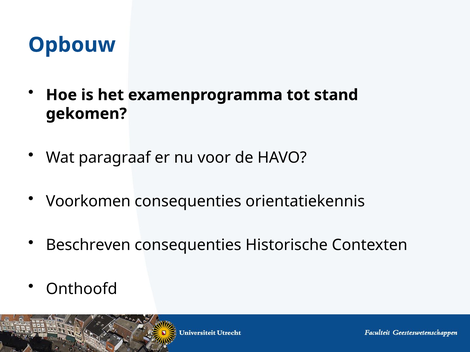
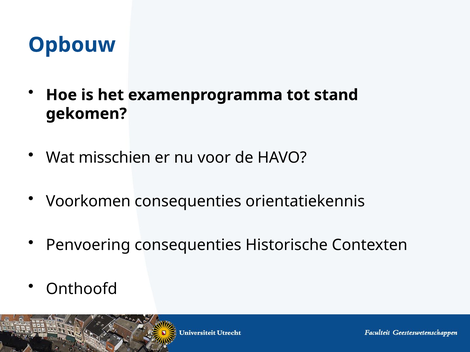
paragraaf: paragraaf -> misschien (115, 158)
Beschreven: Beschreven -> Penvoering (88, 245)
